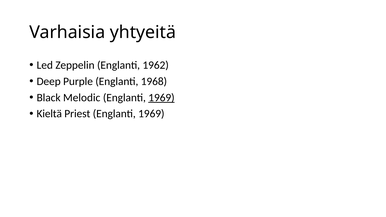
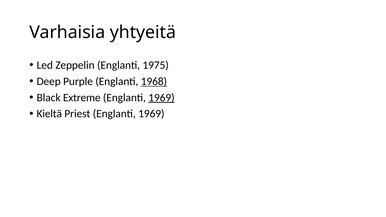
1962: 1962 -> 1975 (156, 65)
1968 underline: none -> present (154, 81)
Melodic: Melodic -> Extreme (82, 98)
